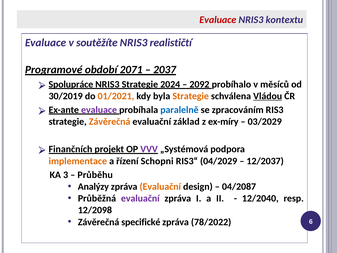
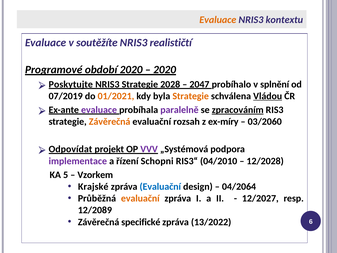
Evaluace colour: red -> orange (218, 20)
období 2071: 2071 -> 2020 (131, 70)
2037: 2037 -> 2020 (165, 70)
Spolupráce: Spolupráce -> Poskytujte (71, 84)
2024: 2024 -> 2028 (170, 84)
2092: 2092 -> 2047 (199, 84)
měsíců: měsíců -> splnění (275, 84)
30/2019: 30/2019 -> 07/2019 (66, 96)
paralelně colour: blue -> purple (179, 110)
zpracováním underline: none -> present (238, 110)
základ: základ -> rozsah (187, 122)
03/2029: 03/2029 -> 03/2060 (265, 122)
Finančních: Finančních -> Odpovídat (70, 149)
implementace colour: orange -> purple (78, 161)
04/2029: 04/2029 -> 04/2010 (219, 161)
12/2037: 12/2037 -> 12/2028 (265, 161)
3: 3 -> 5 (66, 175)
Průběhu: Průběhu -> Vzorkem (95, 175)
Analýzy: Analýzy -> Krajské (93, 186)
Evaluační colour: orange -> blue (160, 186)
04/2087: 04/2087 -> 04/2064 (239, 186)
evaluační colour: purple -> orange (140, 198)
12/2040: 12/2040 -> 12/2027 (260, 198)
12/2098: 12/2098 -> 12/2089 (95, 210)
78/2022: 78/2022 -> 13/2022 (211, 222)
